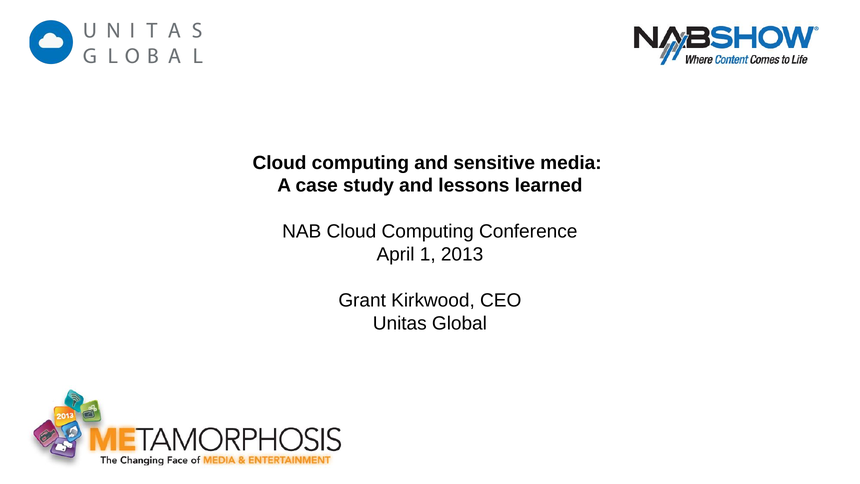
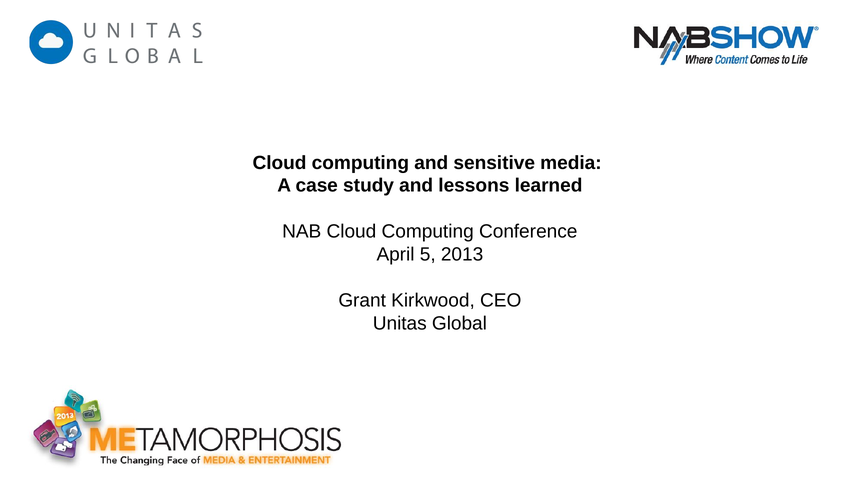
1: 1 -> 5 (428, 254)
